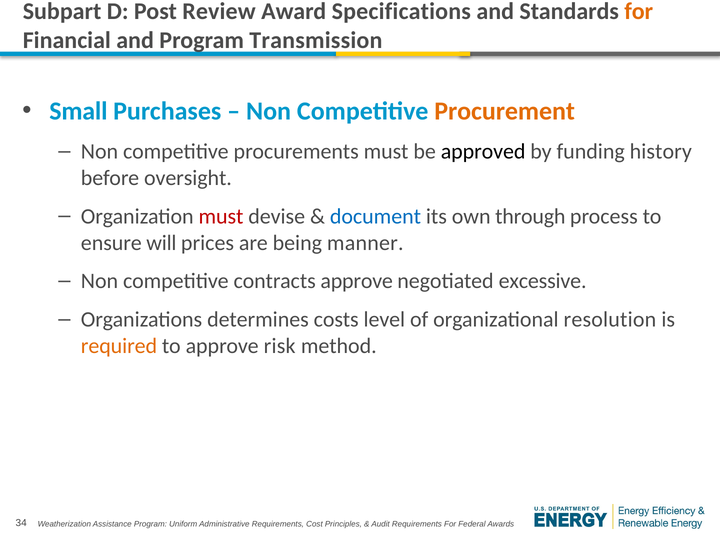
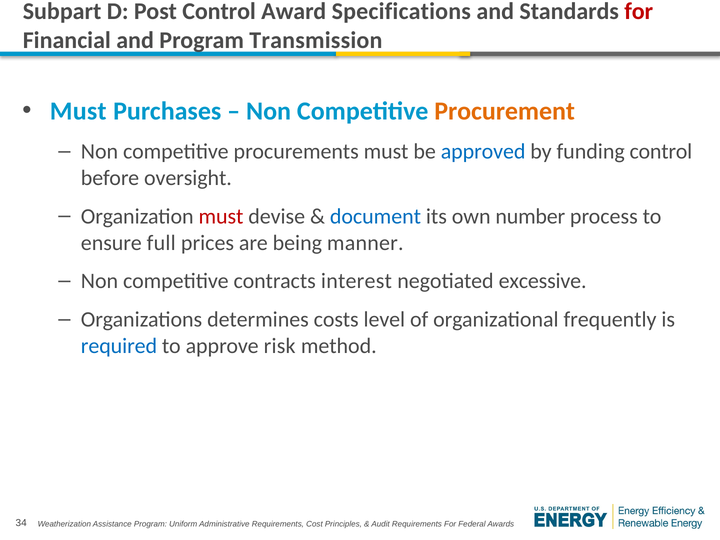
Post Review: Review -> Control (219, 11)
for colour: orange -> red (639, 11)
Small: Small -> Must (78, 111)
approved colour: black -> blue (483, 152)
funding history: history -> control (661, 152)
through: through -> number (530, 216)
will: will -> full (161, 243)
contracts approve: approve -> interest (356, 281)
resolution: resolution -> frequently (610, 320)
required colour: orange -> blue (119, 346)
